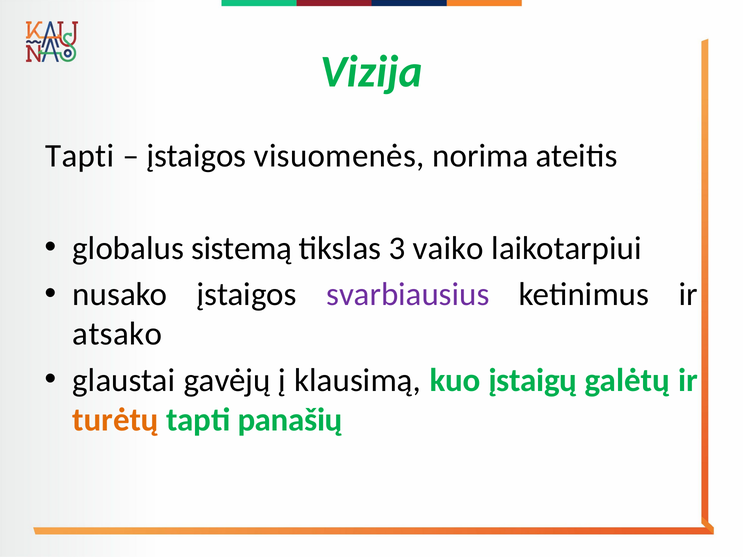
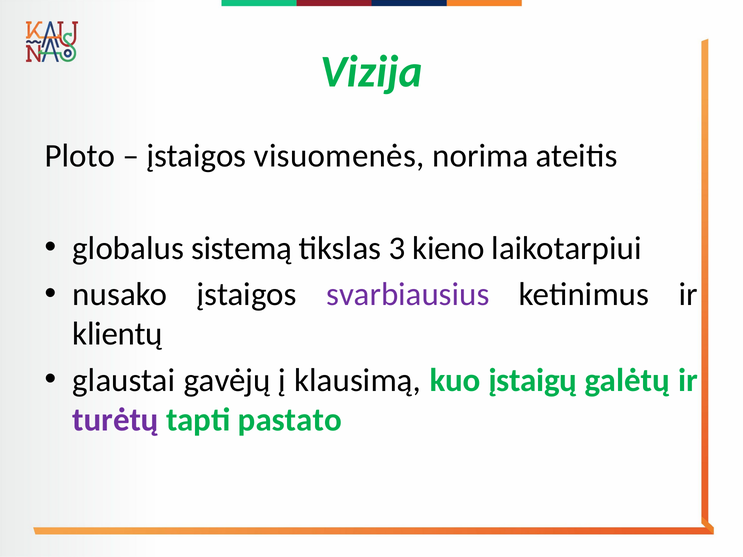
Tapti: Tapti -> Ploto (80, 156)
vaiko: vaiko -> kieno (449, 248)
atsako: atsako -> klientų (118, 334)
turėtų colour: orange -> purple (116, 420)
panašių: panašių -> pastato (290, 420)
